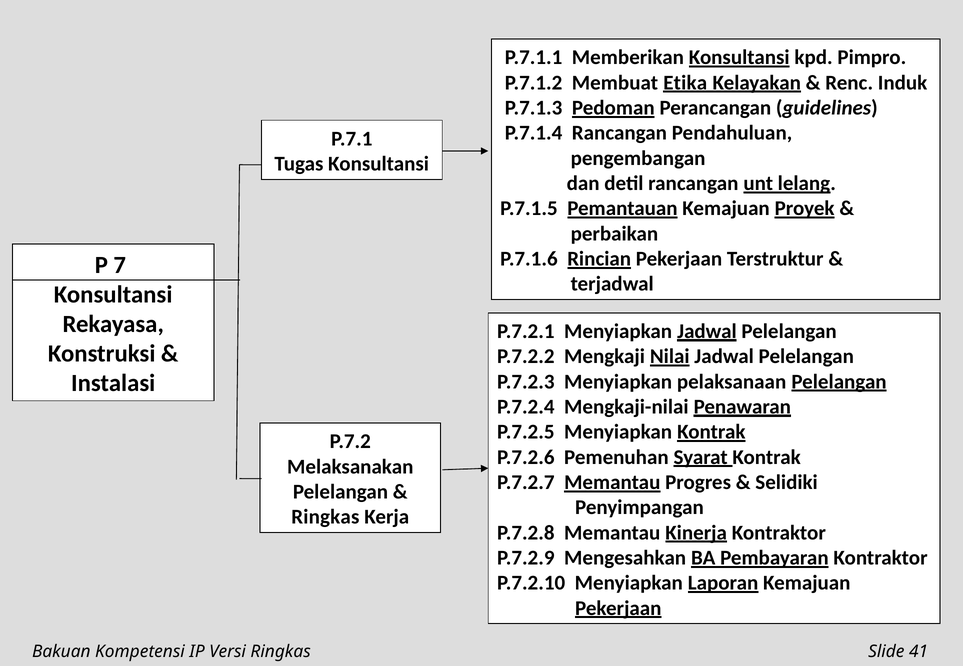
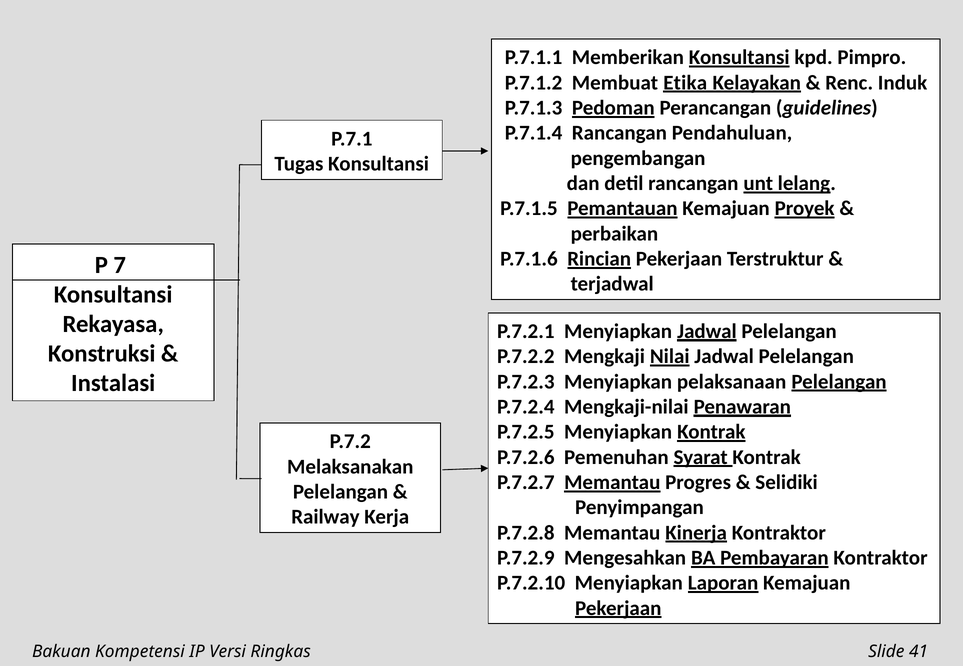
Ringkas: Ringkas -> Railway (325, 518)
